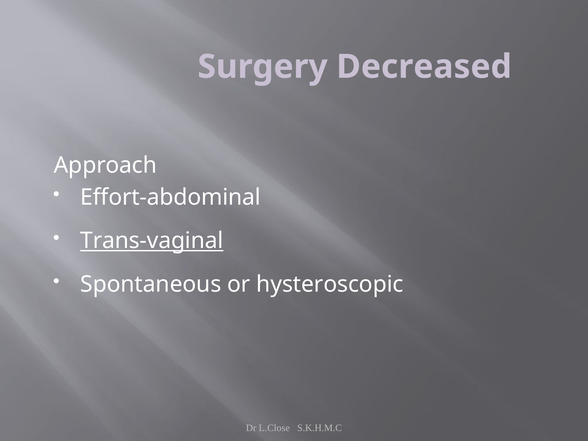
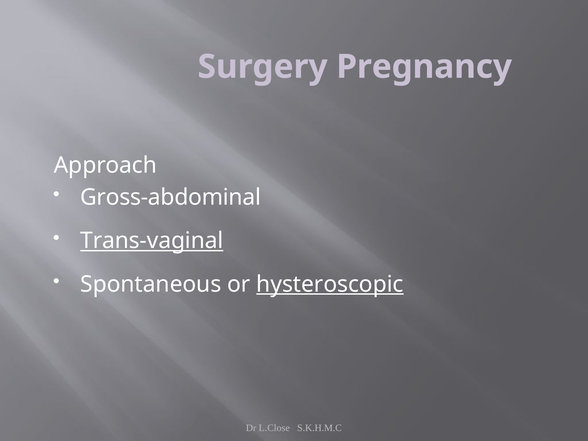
Decreased: Decreased -> Pregnancy (424, 67)
Effort-abdominal: Effort-abdominal -> Gross-abdominal (171, 197)
hysteroscopic underline: none -> present (330, 284)
